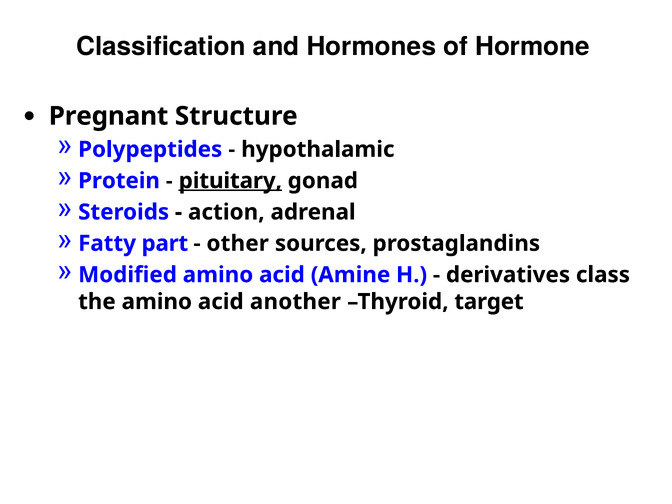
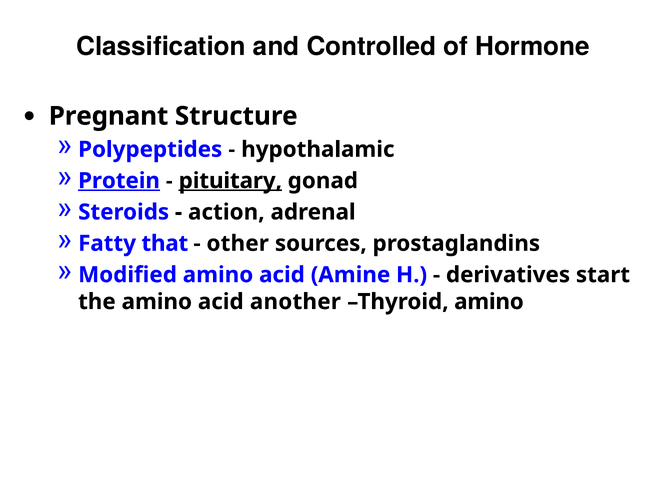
Hormones: Hormones -> Controlled (371, 47)
Protein underline: none -> present (119, 181)
part: part -> that (165, 243)
class: class -> start (603, 275)
Thyroid target: target -> amino (489, 302)
